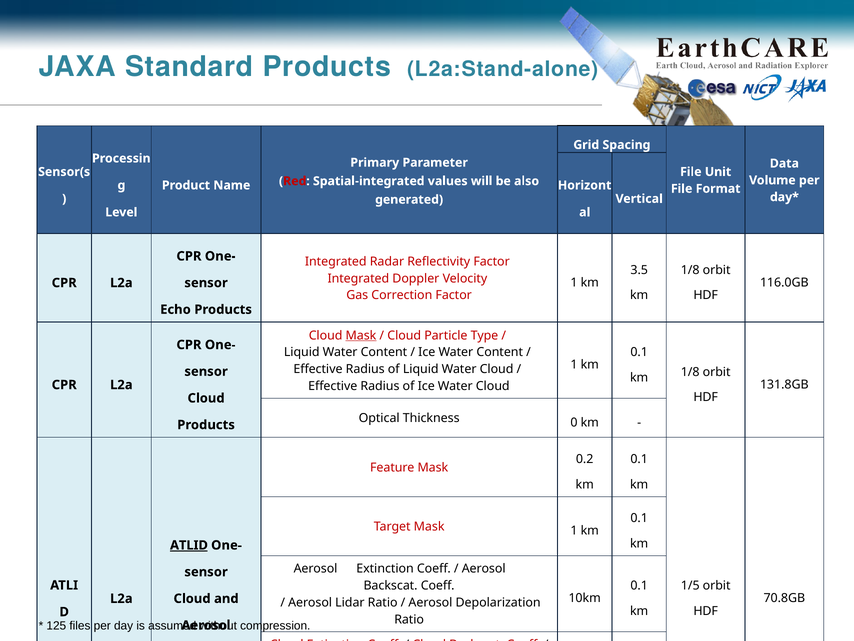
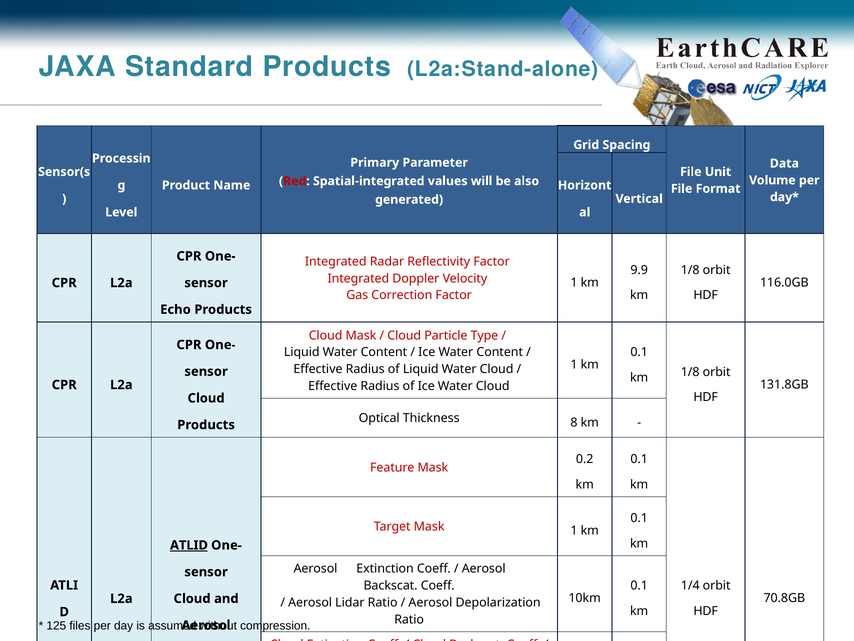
3.5: 3.5 -> 9.9 (639, 270)
Mask underline: present -> none (361, 335)
0: 0 -> 8 (574, 422)
1/5: 1/5 -> 1/4 (690, 585)
